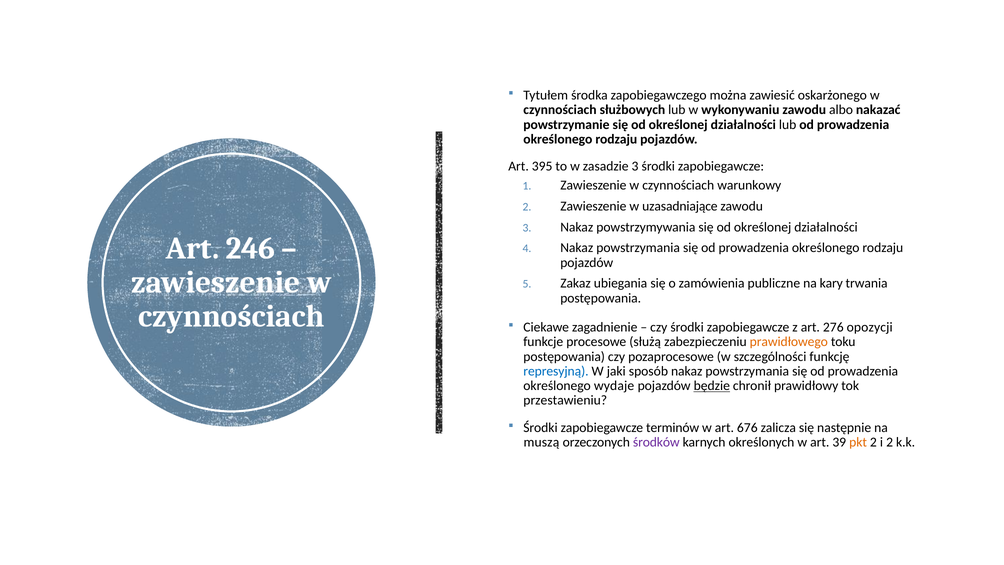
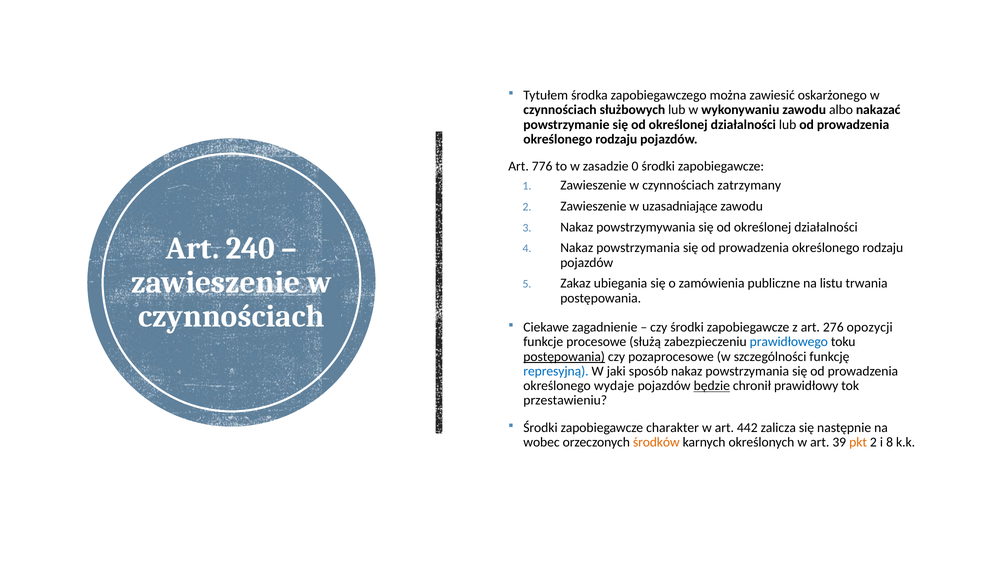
395: 395 -> 776 (542, 166)
zasadzie 3: 3 -> 0 (635, 166)
warunkowy: warunkowy -> zatrzymany (749, 185)
246: 246 -> 240 (251, 248)
kary: kary -> listu (831, 283)
prawidłowego colour: orange -> blue (789, 342)
postępowania underline: none -> present (564, 356)
terminów: terminów -> charakter (673, 427)
676: 676 -> 442 (747, 427)
muszą: muszą -> wobec (541, 442)
środków colour: purple -> orange (656, 442)
i 2: 2 -> 8 (890, 442)
